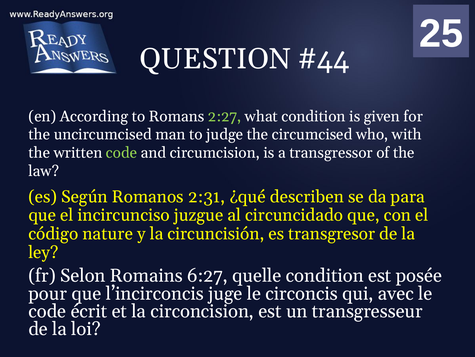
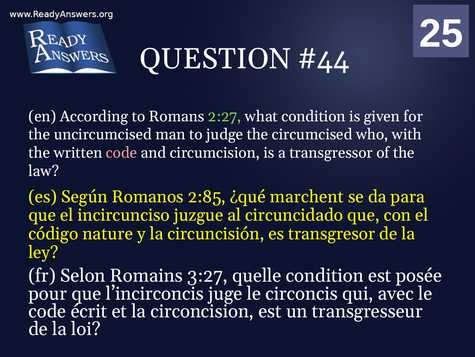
code colour: light green -> pink (122, 153)
2:31: 2:31 -> 2:85 (207, 196)
describen: describen -> marchent (307, 196)
6:27: 6:27 -> 3:27 (207, 275)
